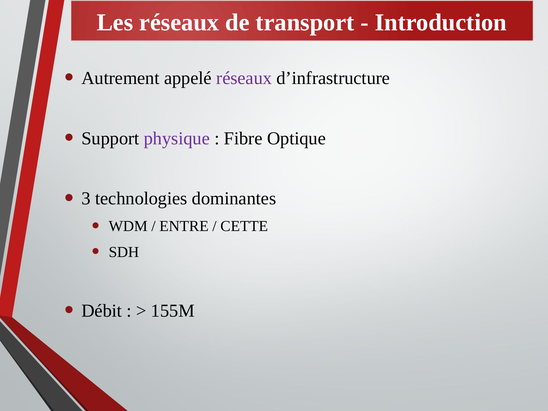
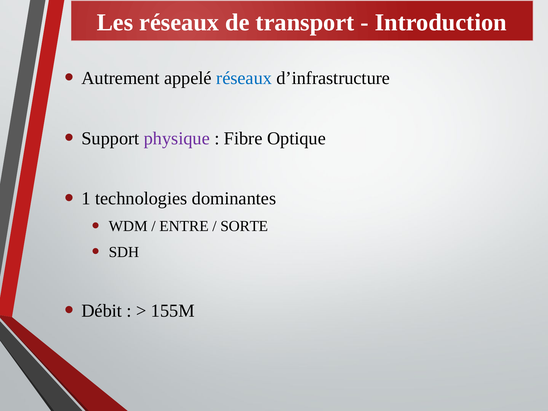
réseaux colour: purple -> blue (244, 78)
3: 3 -> 1 (86, 199)
CETTE: CETTE -> SORTE (244, 226)
